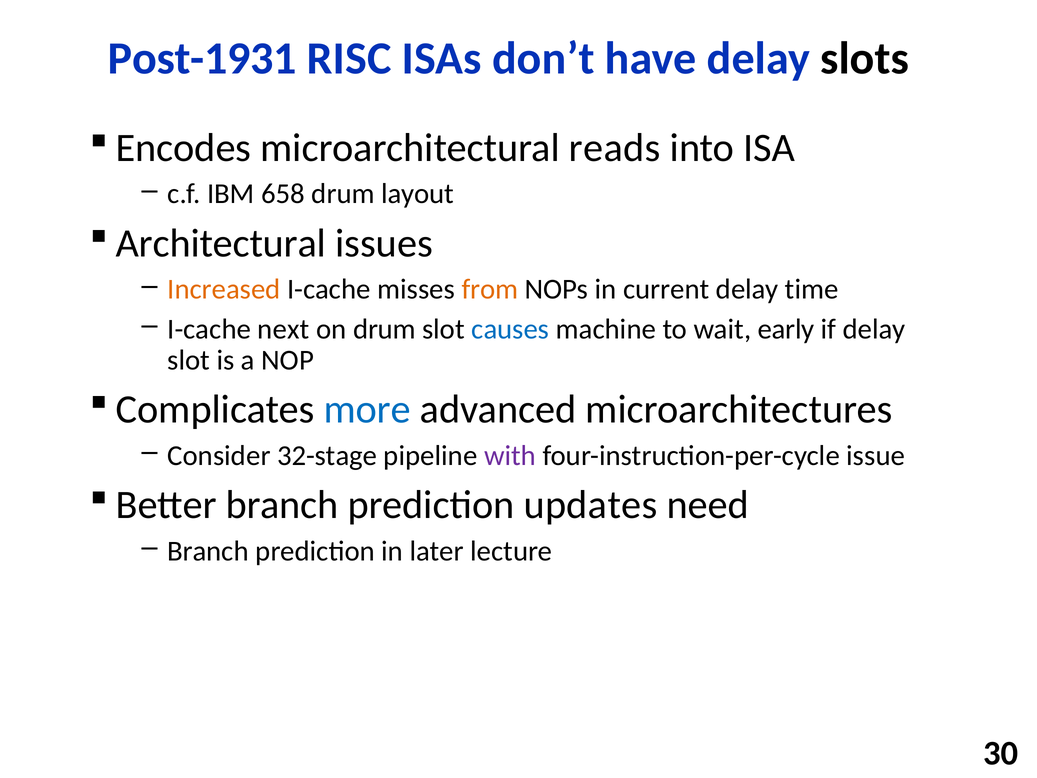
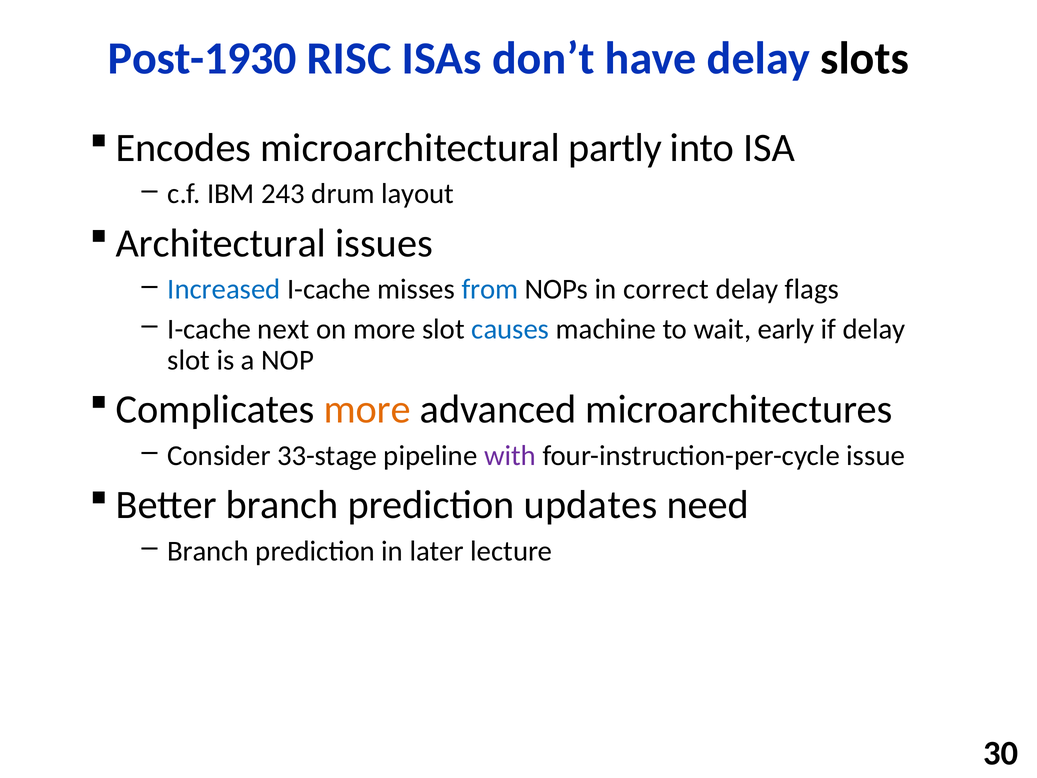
Post-1931: Post-1931 -> Post-1930 (202, 59)
reads: reads -> partly (615, 148)
658: 658 -> 243 (283, 194)
Increased colour: orange -> blue (224, 289)
from colour: orange -> blue (490, 289)
current: current -> correct (666, 289)
time: time -> flags (812, 289)
on drum: drum -> more (384, 329)
more colour: blue -> orange (367, 409)
32-stage: 32-stage -> 33-stage (327, 456)
